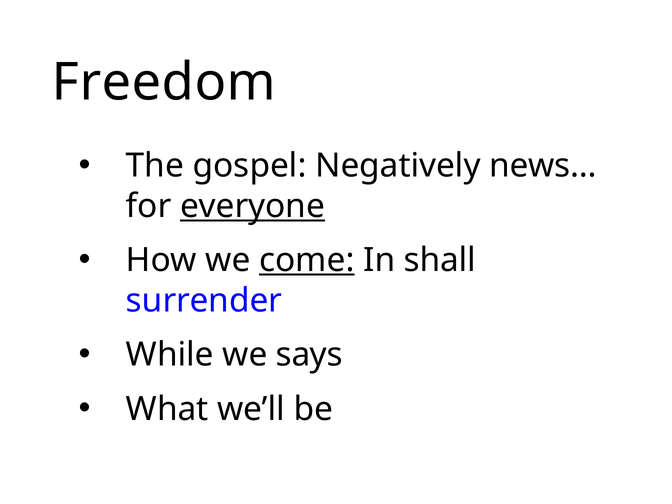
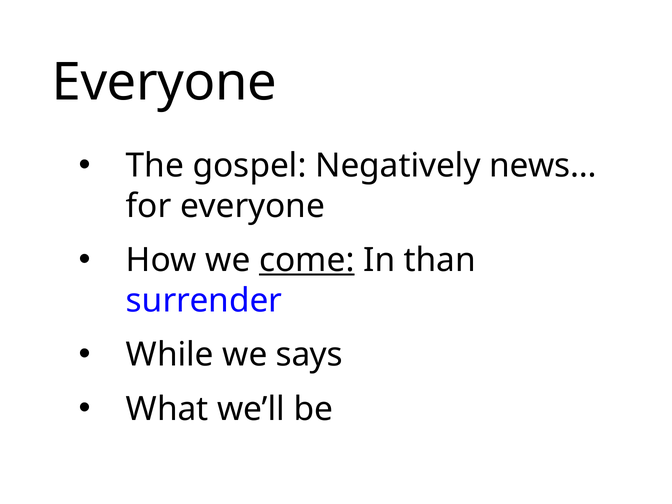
Freedom: Freedom -> Everyone (164, 82)
everyone underline: present -> none (253, 206)
shall: shall -> than (440, 260)
